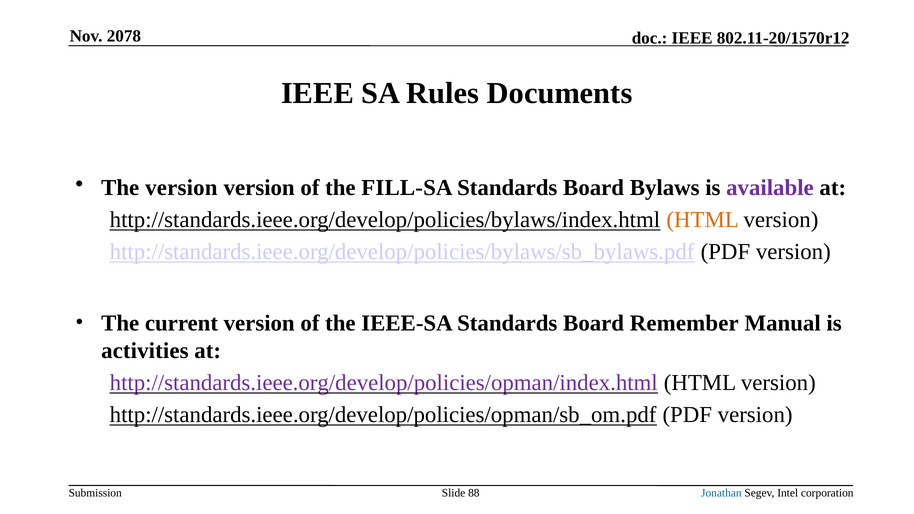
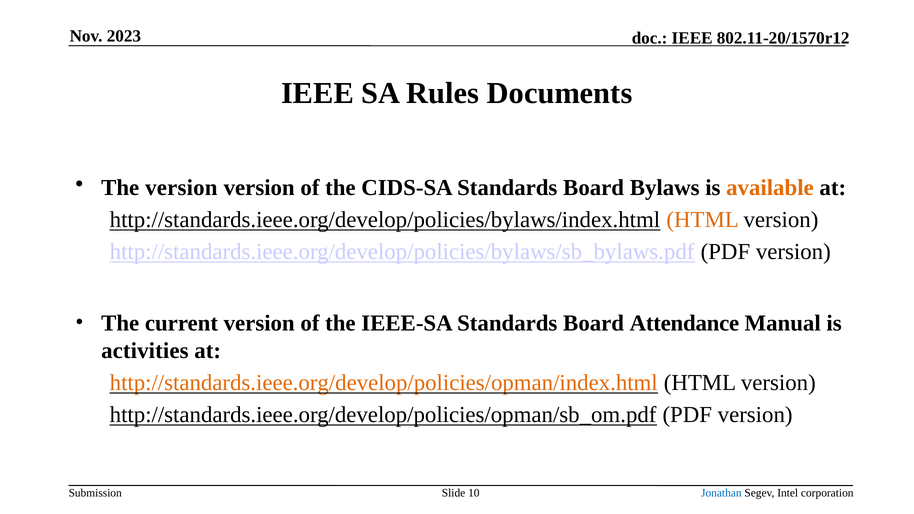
2078: 2078 -> 2023 (124, 36)
FILL-SA: FILL-SA -> CIDS-SA (407, 188)
available colour: purple -> orange (770, 188)
Remember: Remember -> Attendance (684, 323)
http://standards.ieee.org/develop/policies/opman/index.html colour: purple -> orange (384, 383)
88: 88 -> 10 (474, 493)
